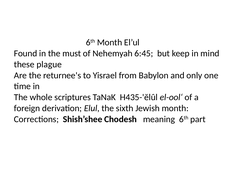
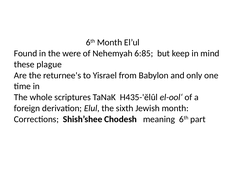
must: must -> were (72, 53)
6:45: 6:45 -> 6:85 (144, 53)
